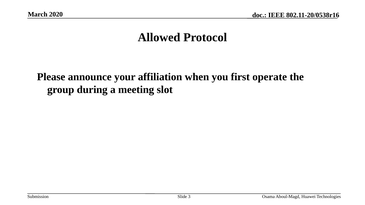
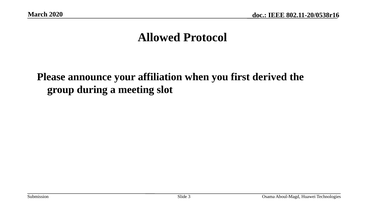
operate: operate -> derived (270, 77)
